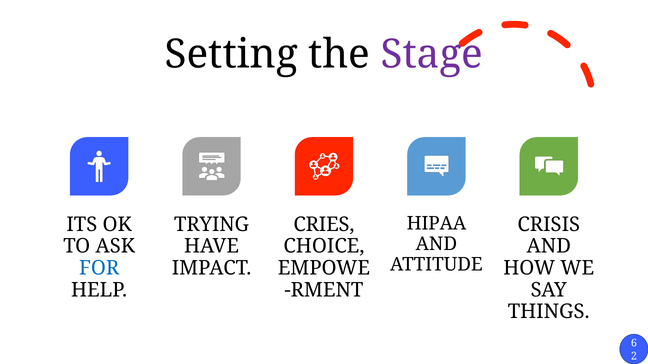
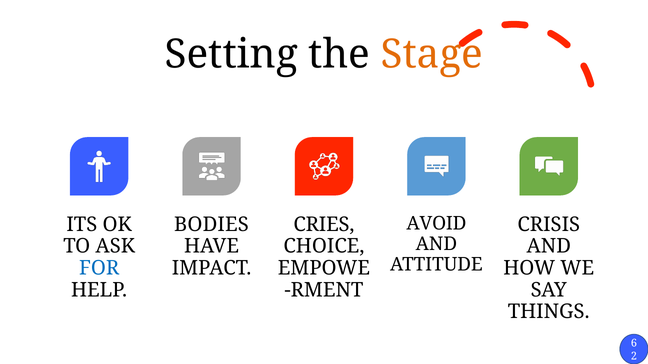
Stage colour: purple -> orange (432, 54)
HIPAA: HIPAA -> AVOID (436, 224)
TRYING: TRYING -> BODIES (211, 225)
